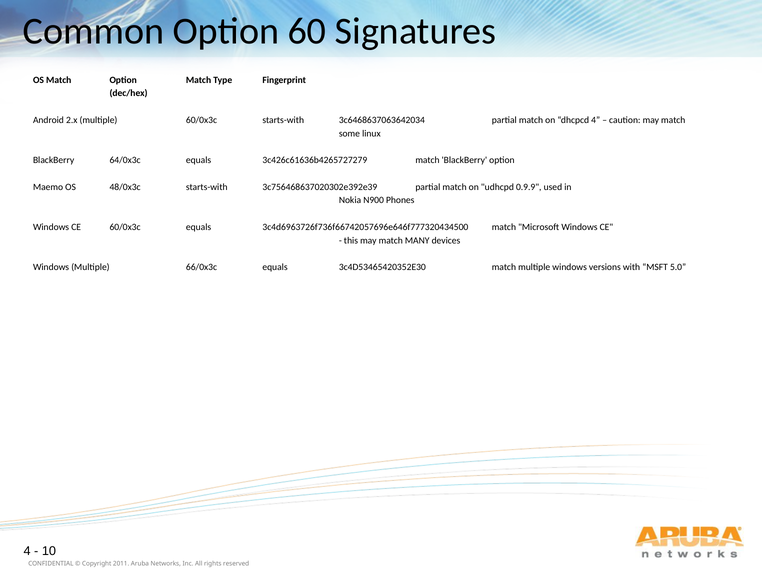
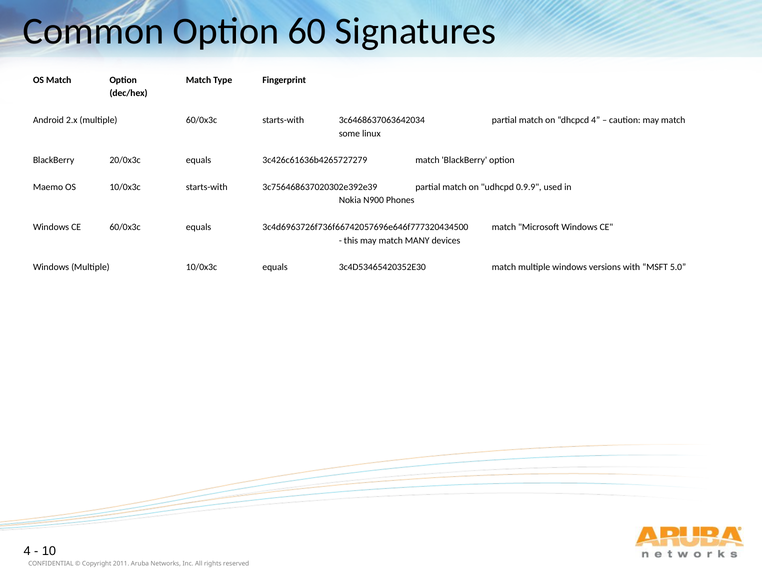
64/0x3c: 64/0x3c -> 20/0x3c (125, 160)
OS 48/0x3c: 48/0x3c -> 10/0x3c (125, 187)
Multiple 66/0x3c: 66/0x3c -> 10/0x3c (202, 267)
